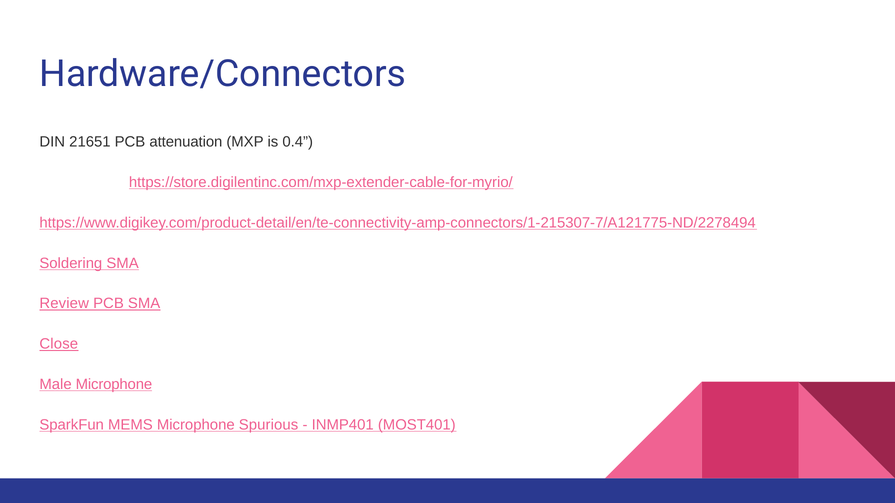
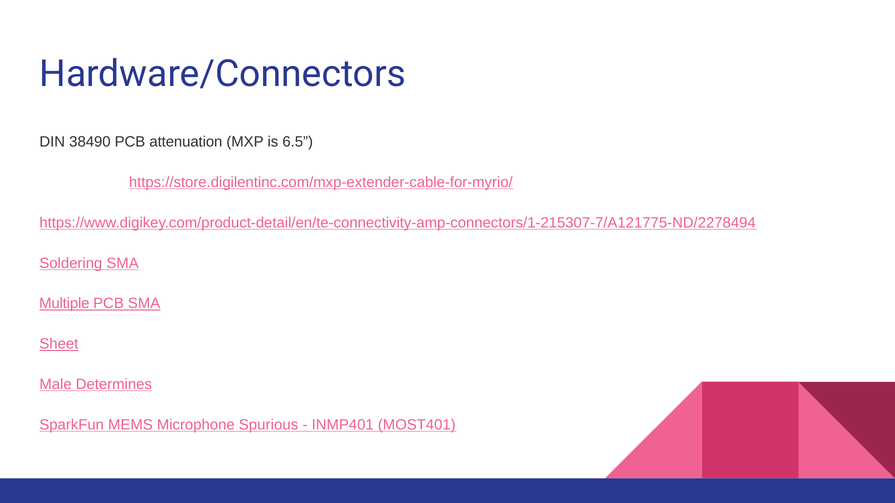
21651: 21651 -> 38490 (90, 142)
0.4: 0.4 -> 6.5 (298, 142)
Review: Review -> Multiple (64, 304)
Close: Close -> Sheet (59, 344)
Male Microphone: Microphone -> Determines (114, 385)
